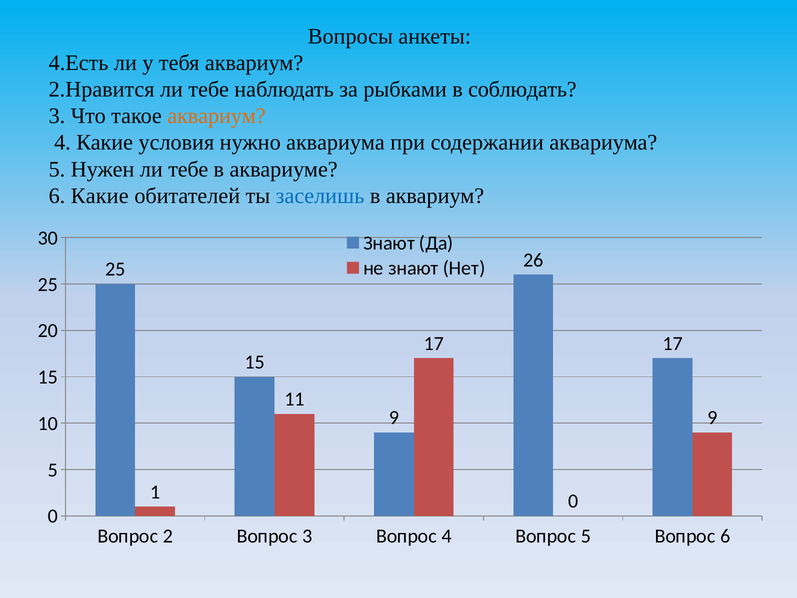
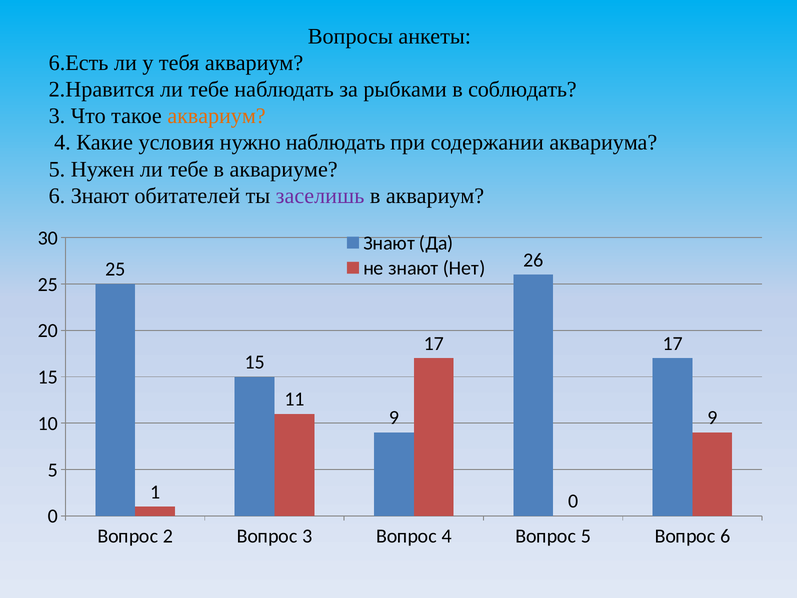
4.Есть: 4.Есть -> 6.Есть (79, 63)
нужно аквариума: аквариума -> наблюдать (336, 143)
6 Какие: Какие -> Знают (100, 196)
заселишь colour: blue -> purple (320, 196)
